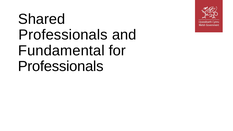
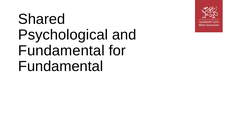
Professionals: Professionals -> Psychological (63, 35)
Professionals: Professionals -> Fundamental (61, 66)
